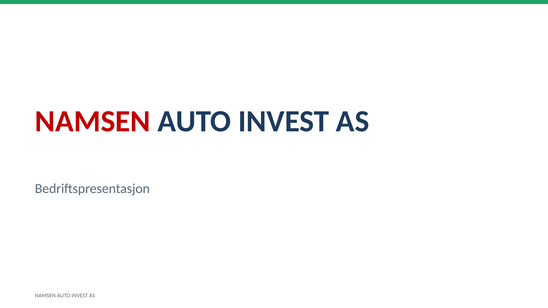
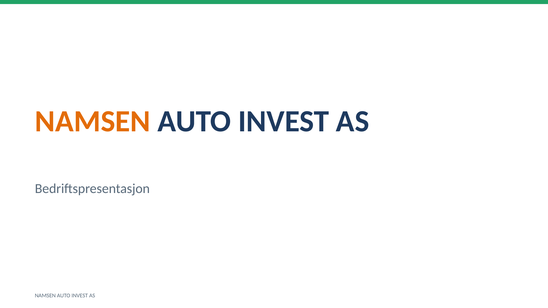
NAMSEN colour: red -> orange (93, 122)
